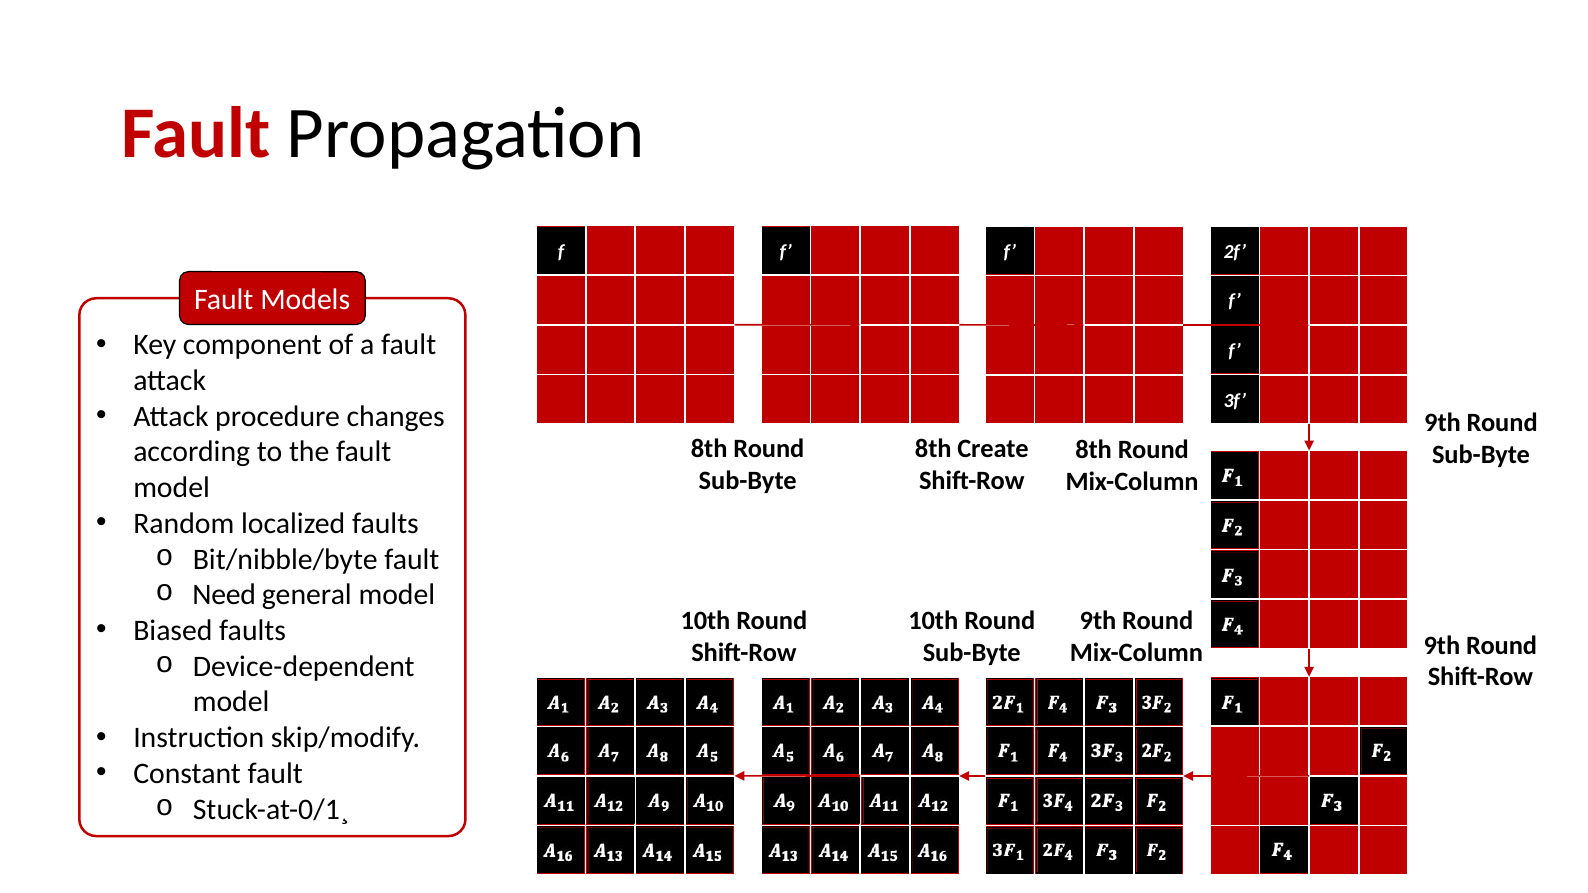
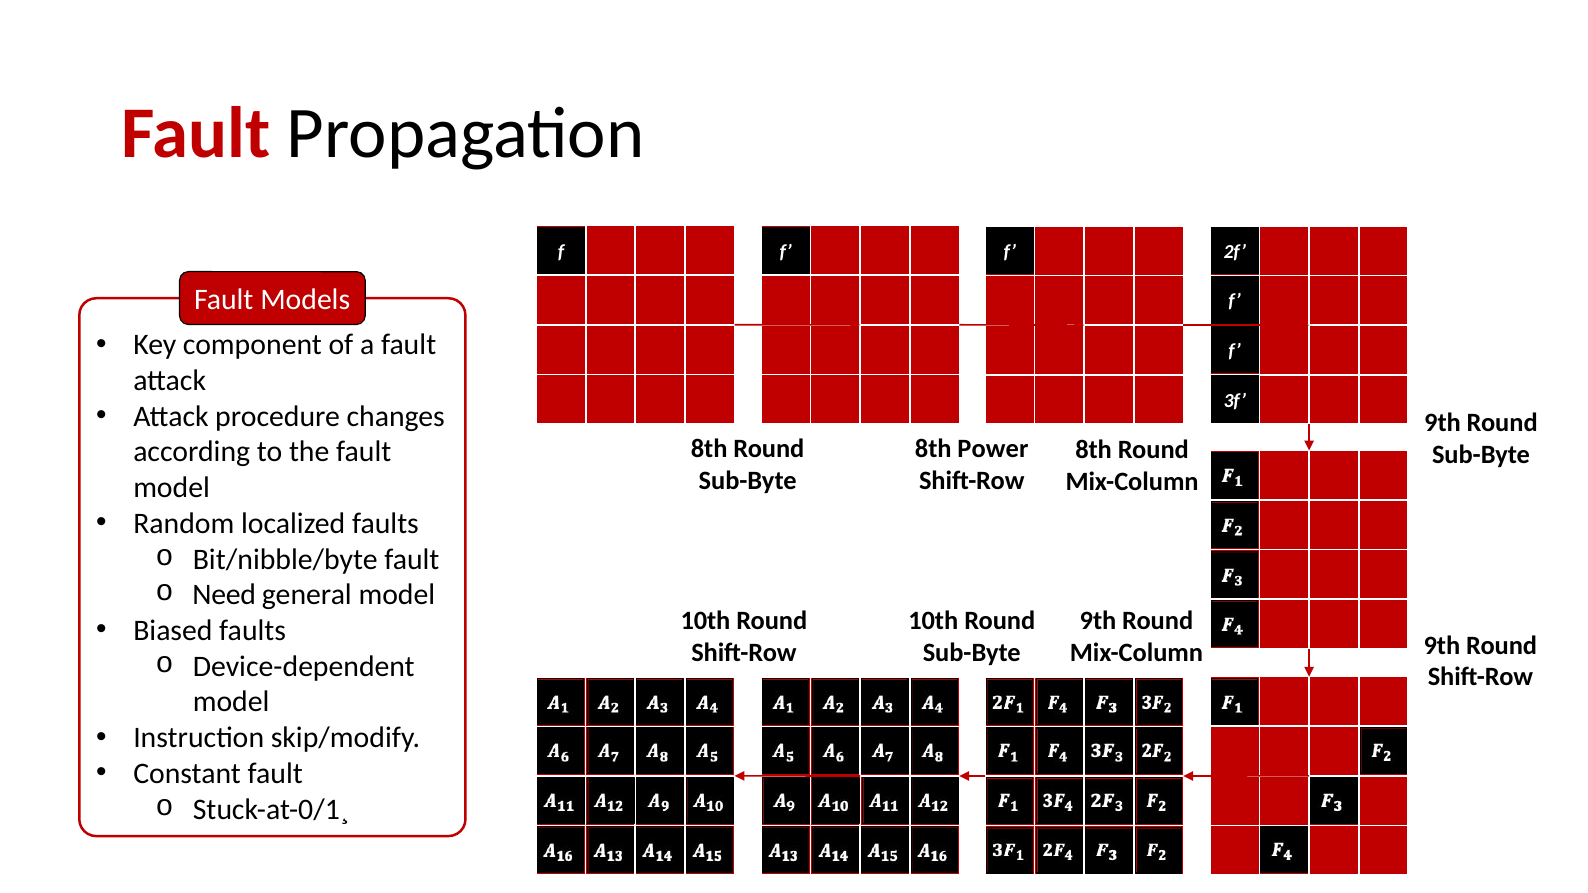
Create: Create -> Power (993, 449)
